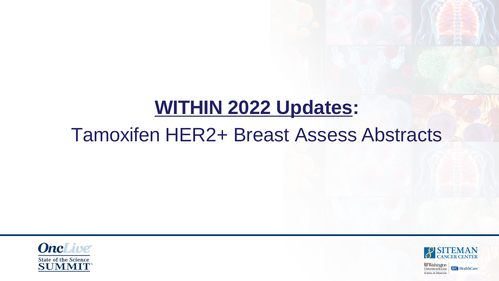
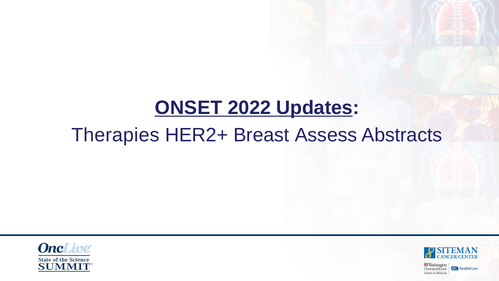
WITHIN: WITHIN -> ONSET (189, 108)
Tamoxifen: Tamoxifen -> Therapies (116, 135)
